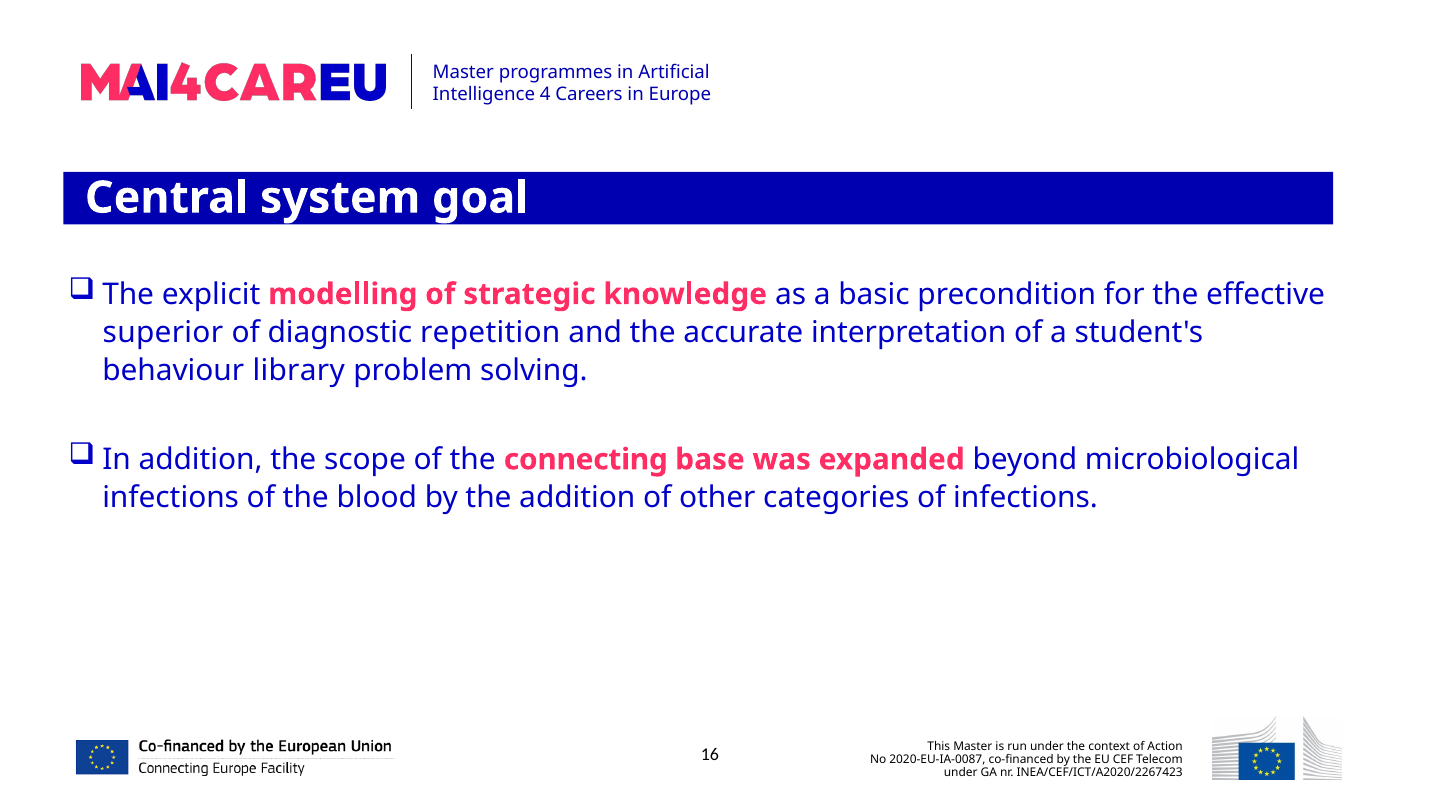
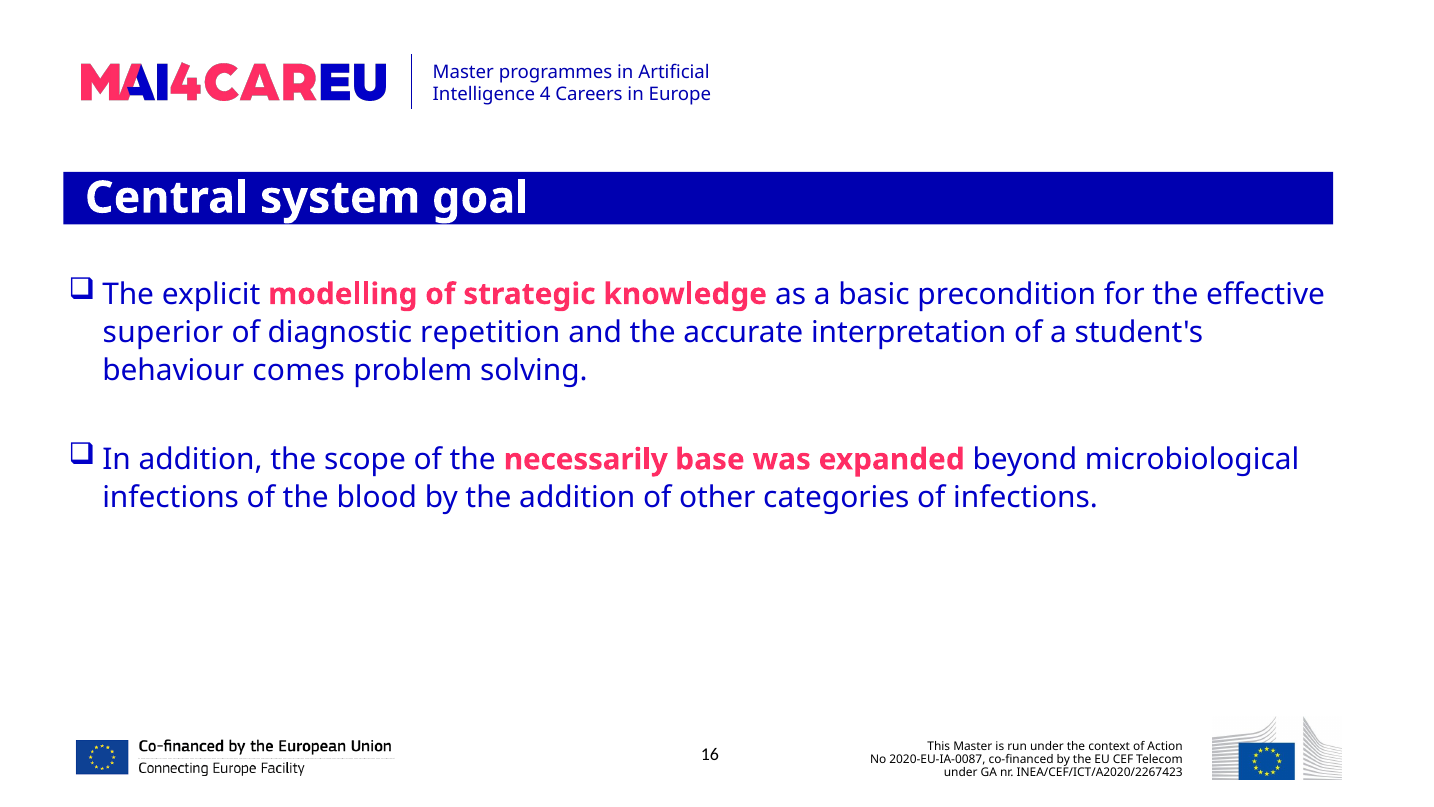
library: library -> comes (299, 371)
connecting: connecting -> necessarily (586, 459)
